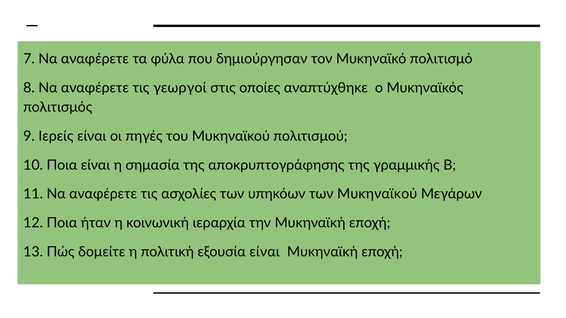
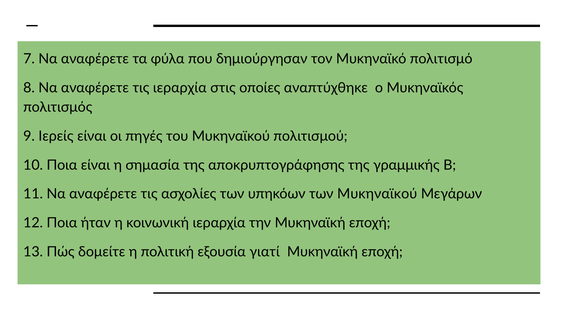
τις γεωργοί: γεωργοί -> ιεραρχία (180, 88)
εξουσία είναι: είναι -> γιατί (265, 252)
